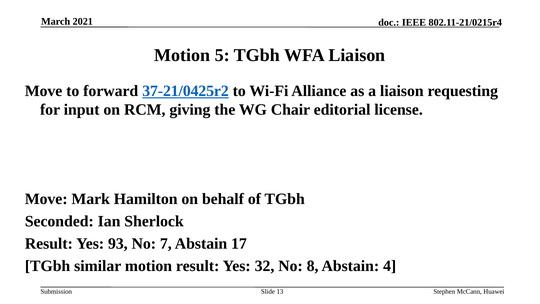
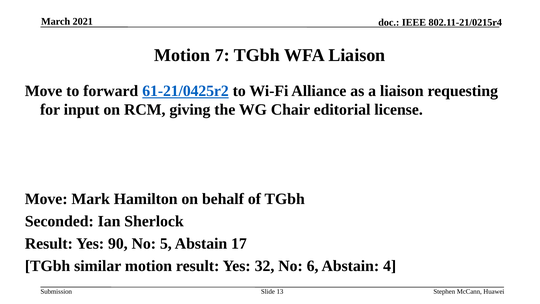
5: 5 -> 7 (222, 55)
37-21/0425r2: 37-21/0425r2 -> 61-21/0425r2 (186, 91)
93: 93 -> 90 (118, 243)
7: 7 -> 5 (166, 243)
8: 8 -> 6 (313, 266)
